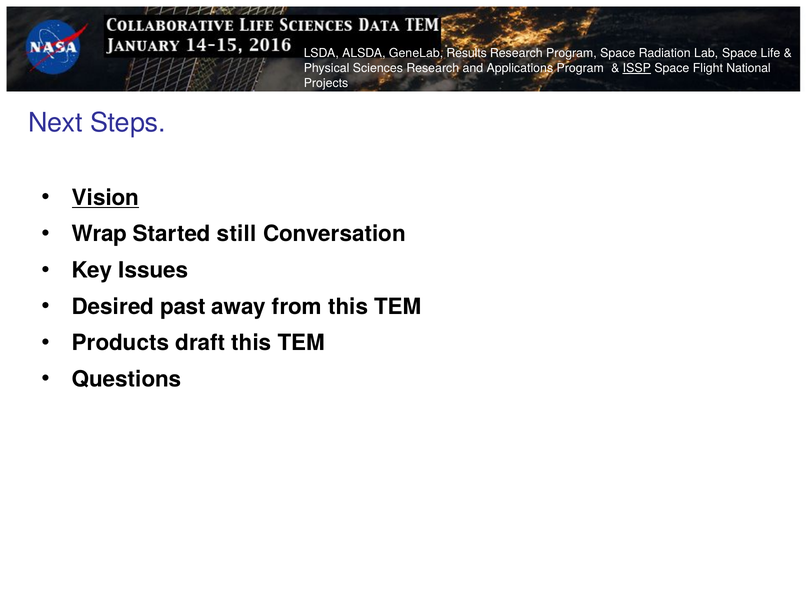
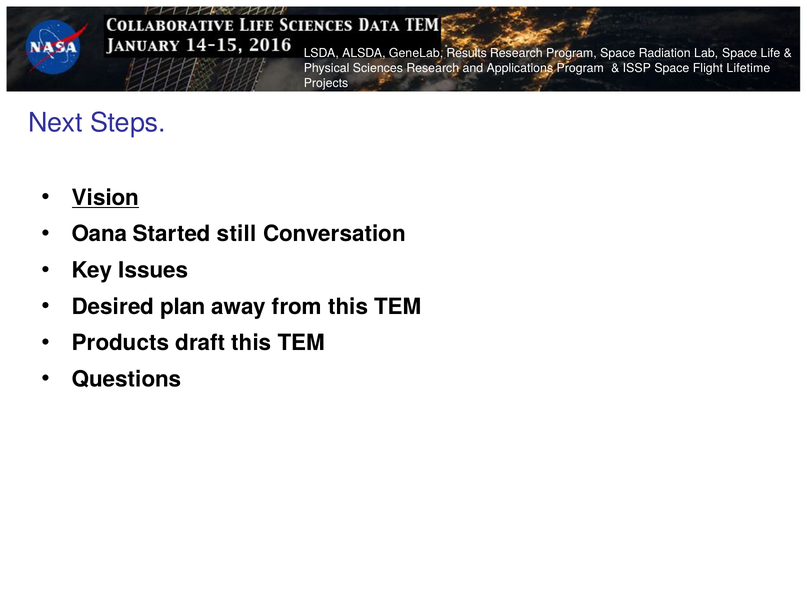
ISSP underline: present -> none (637, 68)
National: National -> Lifetime (748, 68)
Wrap: Wrap -> Oana (99, 234)
past: past -> plan (183, 307)
